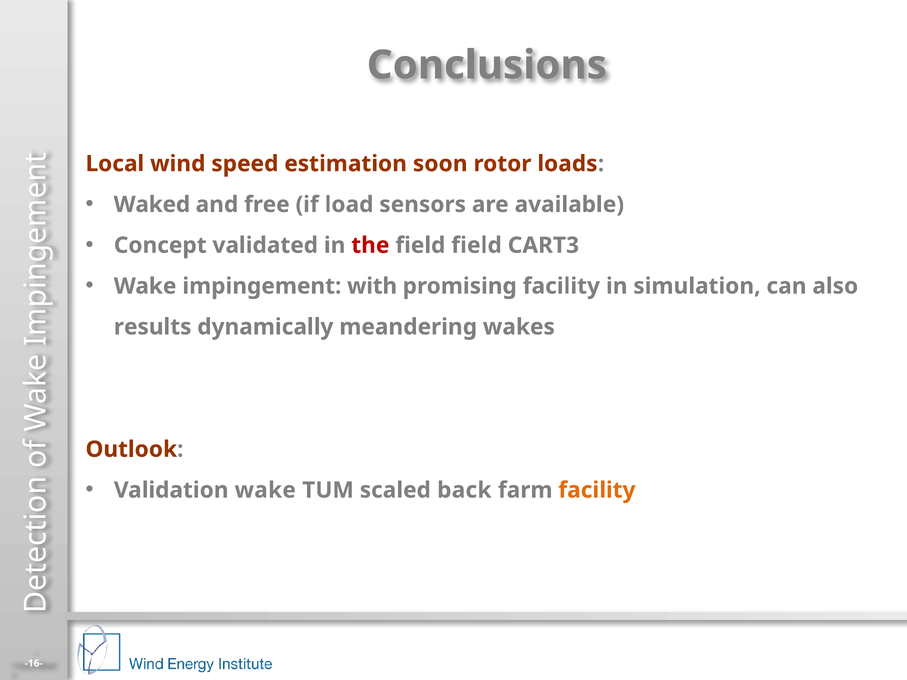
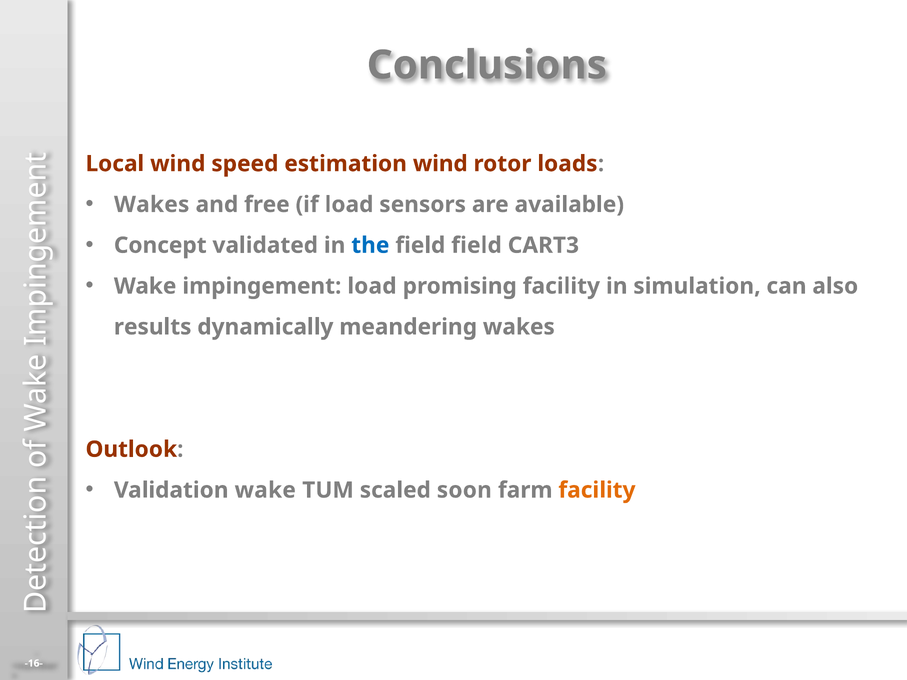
estimation soon: soon -> wind (440, 164)
Waked: Waked -> Wakes (152, 205)
the colour: red -> blue (370, 245)
impingement with: with -> load (372, 286)
back: back -> soon (464, 490)
